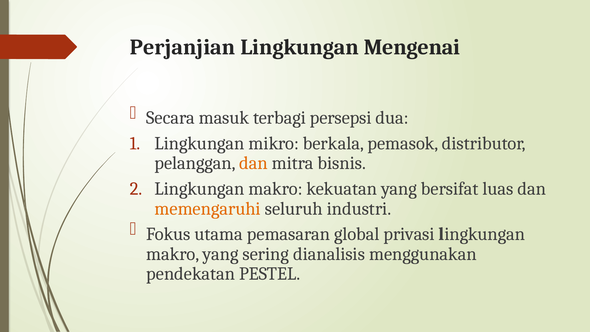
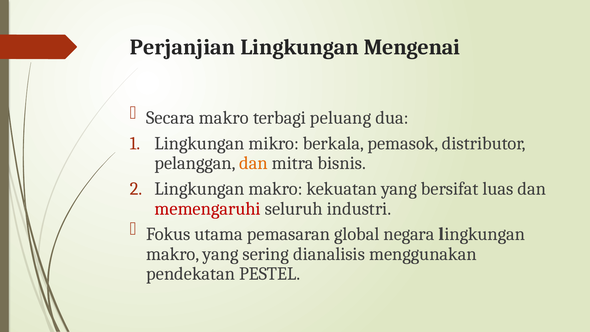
Secara masuk: masuk -> makro (224, 118)
persepsi: persepsi -> peluang (341, 118)
memengaruhi colour: orange -> red (208, 209)
privasi: privasi -> negara (409, 234)
